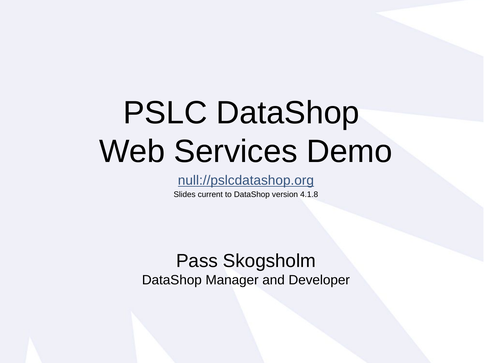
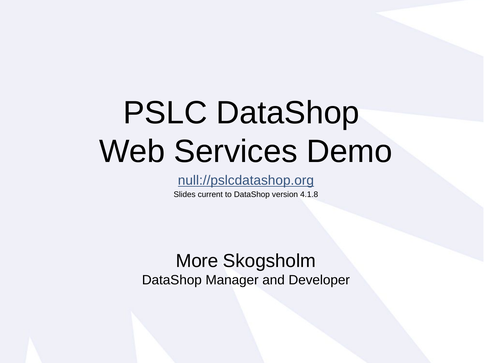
Pass: Pass -> More (197, 261)
